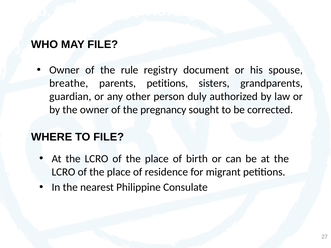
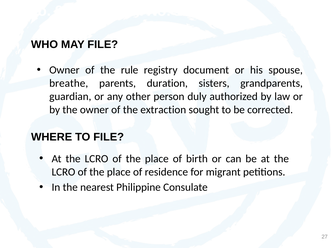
parents petitions: petitions -> duration (167, 83)
pregnancy: pregnancy -> extraction (163, 110)
